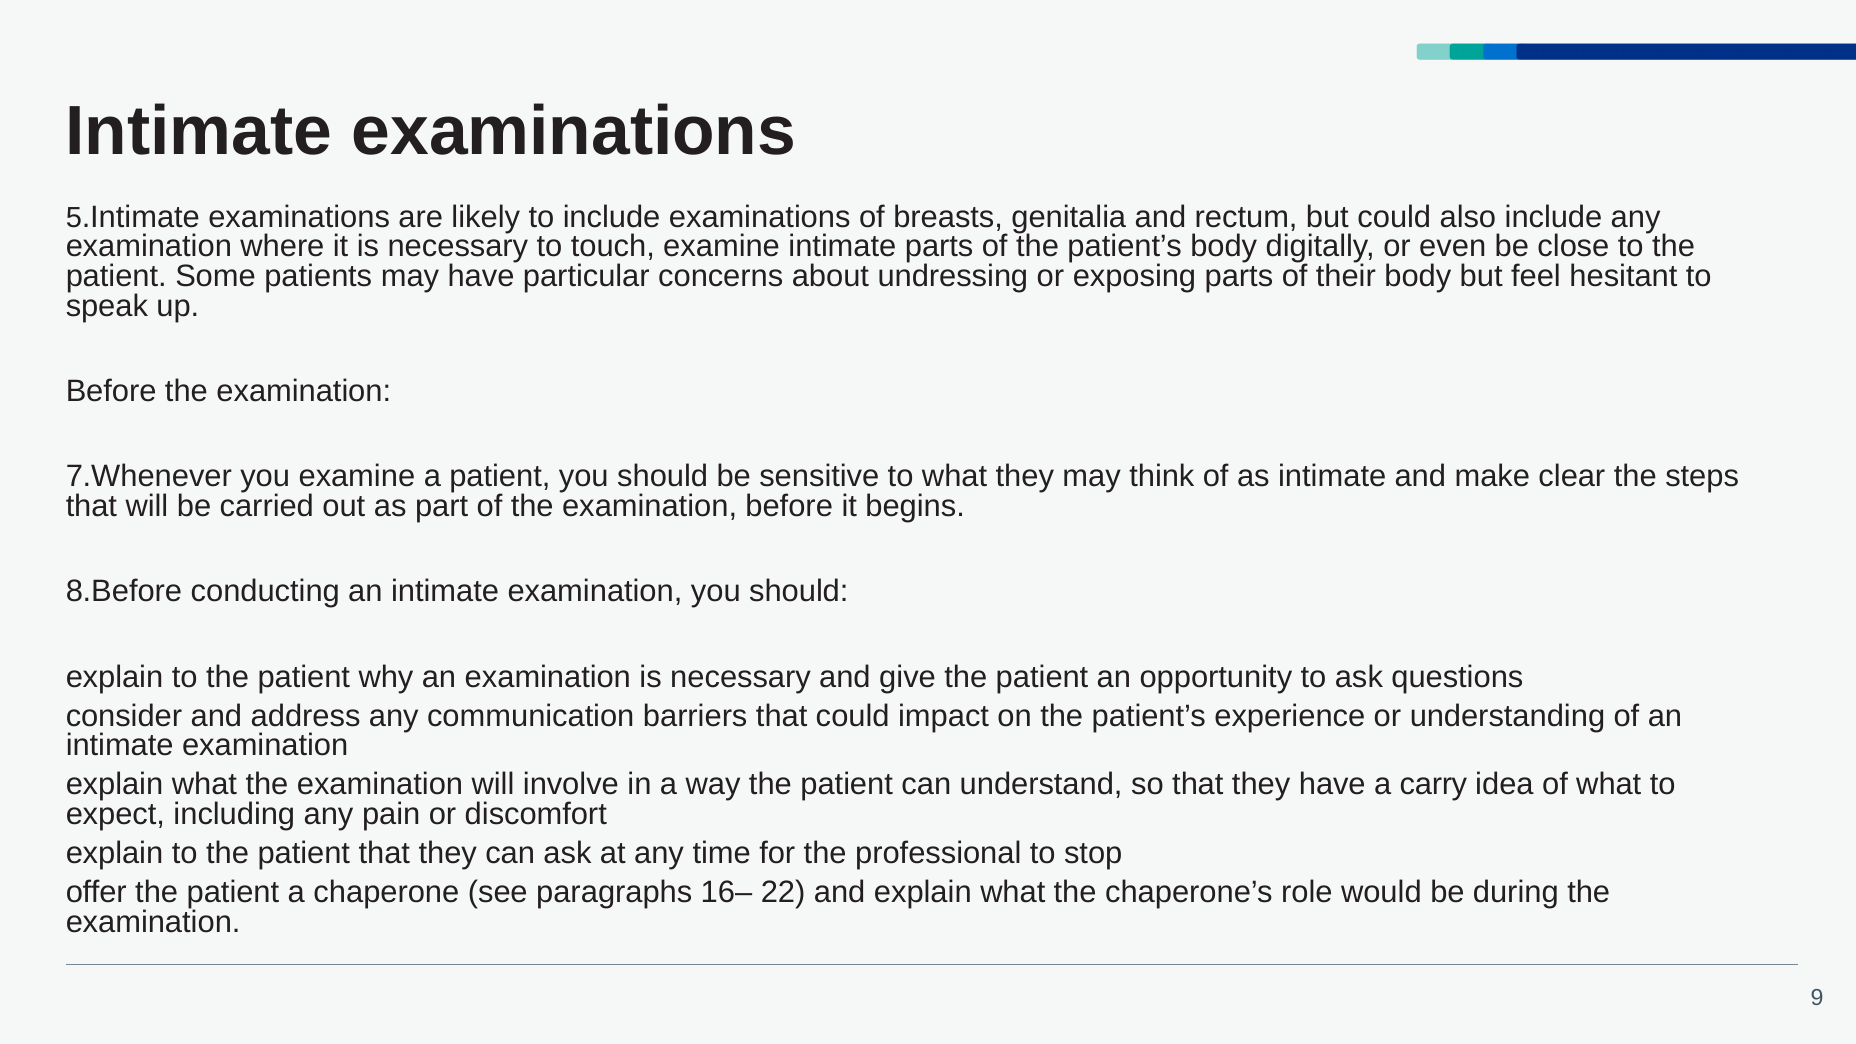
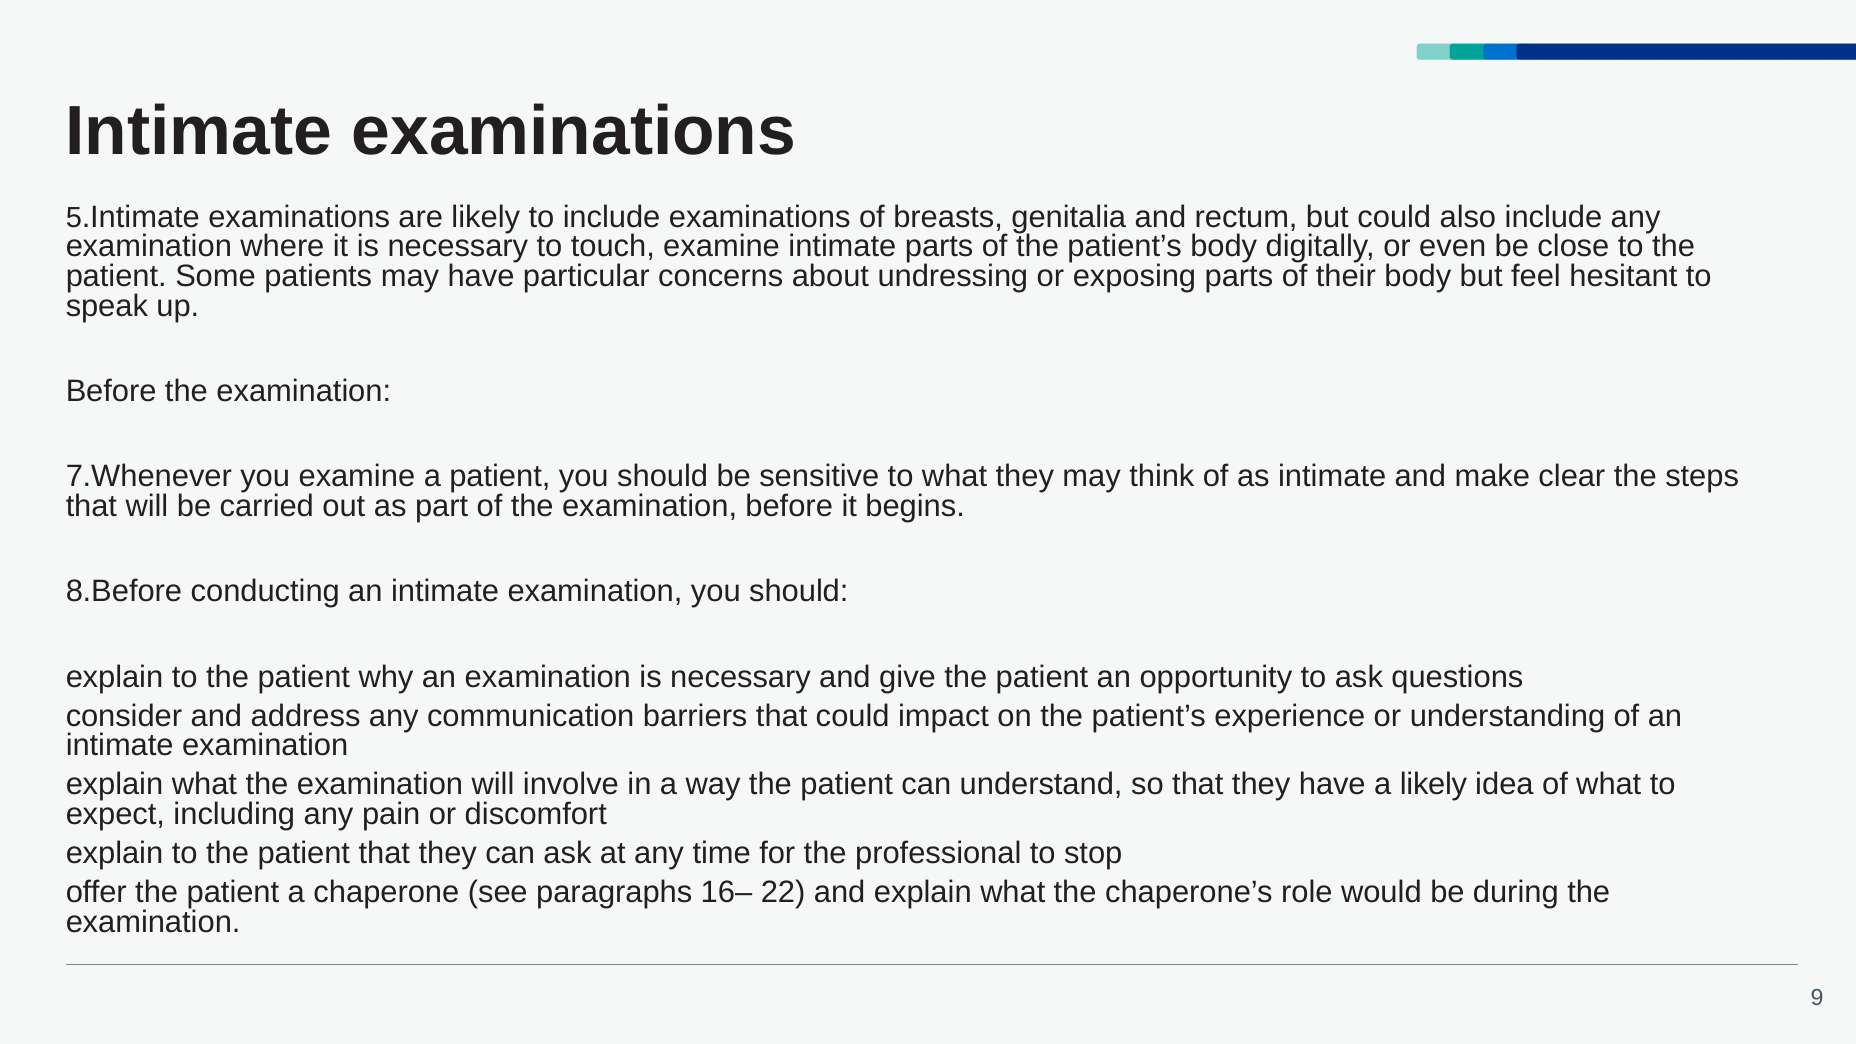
a carry: carry -> likely (1433, 785)
